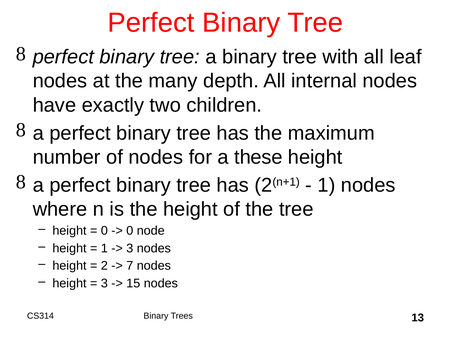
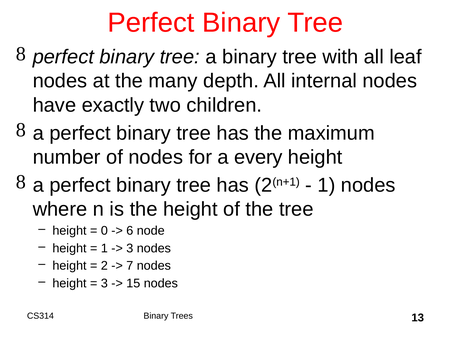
these: these -> every (258, 157)
0: 0 -> 6 (130, 231)
